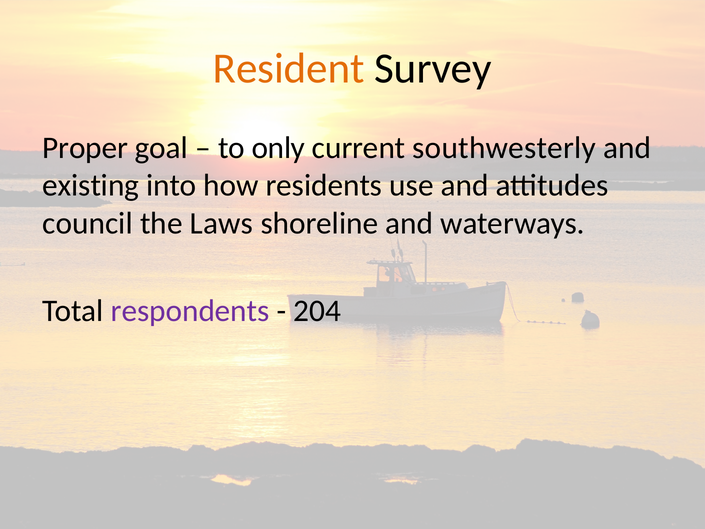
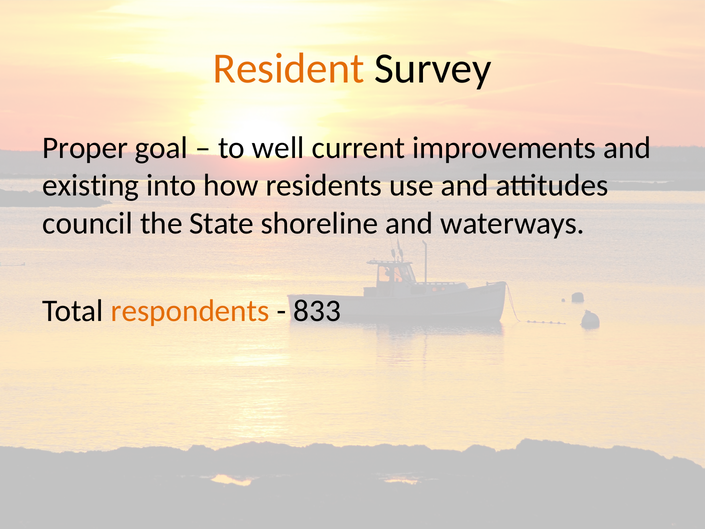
only: only -> well (278, 148)
southwesterly: southwesterly -> improvements (504, 148)
Laws: Laws -> State (222, 223)
respondents colour: purple -> orange (190, 311)
204: 204 -> 833 (317, 311)
